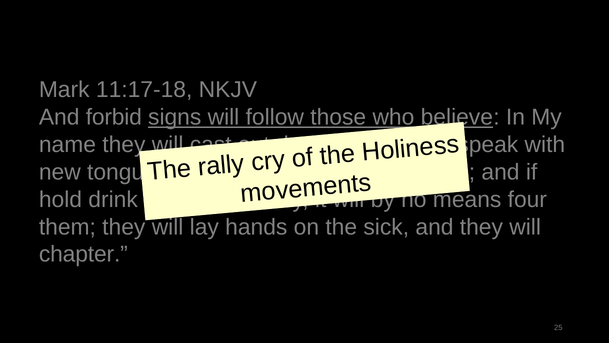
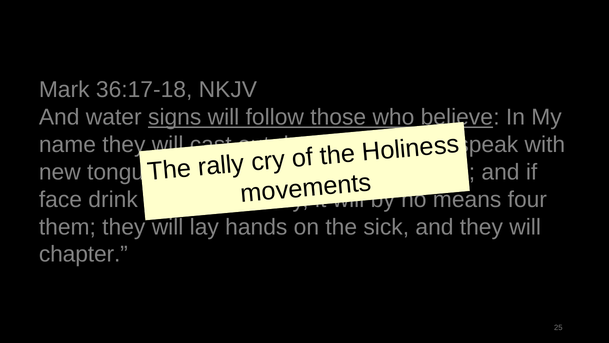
11:17-18: 11:17-18 -> 36:17-18 (144, 90)
forbid: forbid -> water (114, 117)
hold: hold -> face (60, 199)
